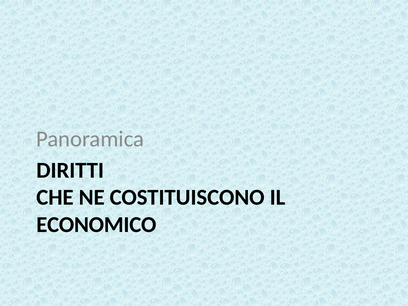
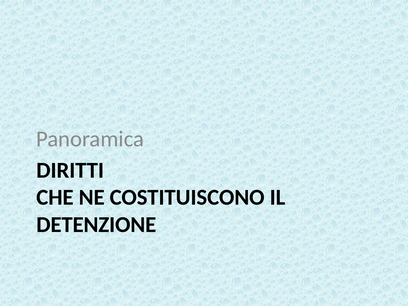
ECONOMICO: ECONOMICO -> DETENZIONE (96, 225)
